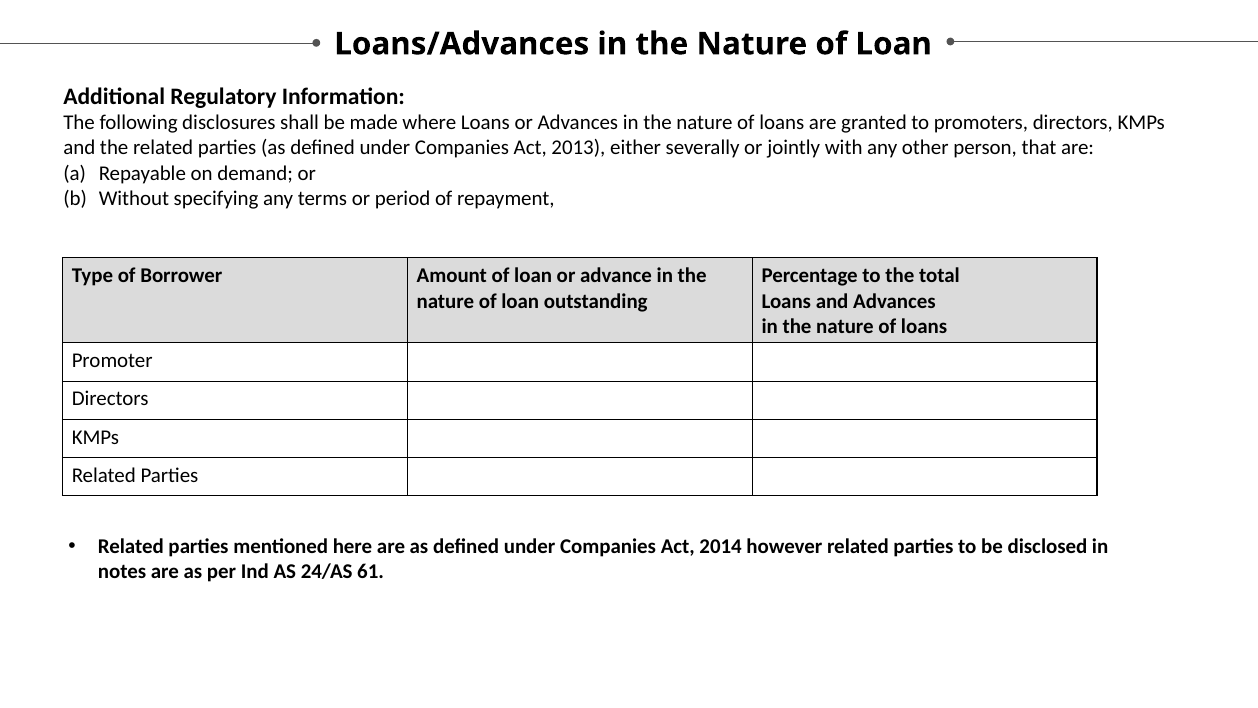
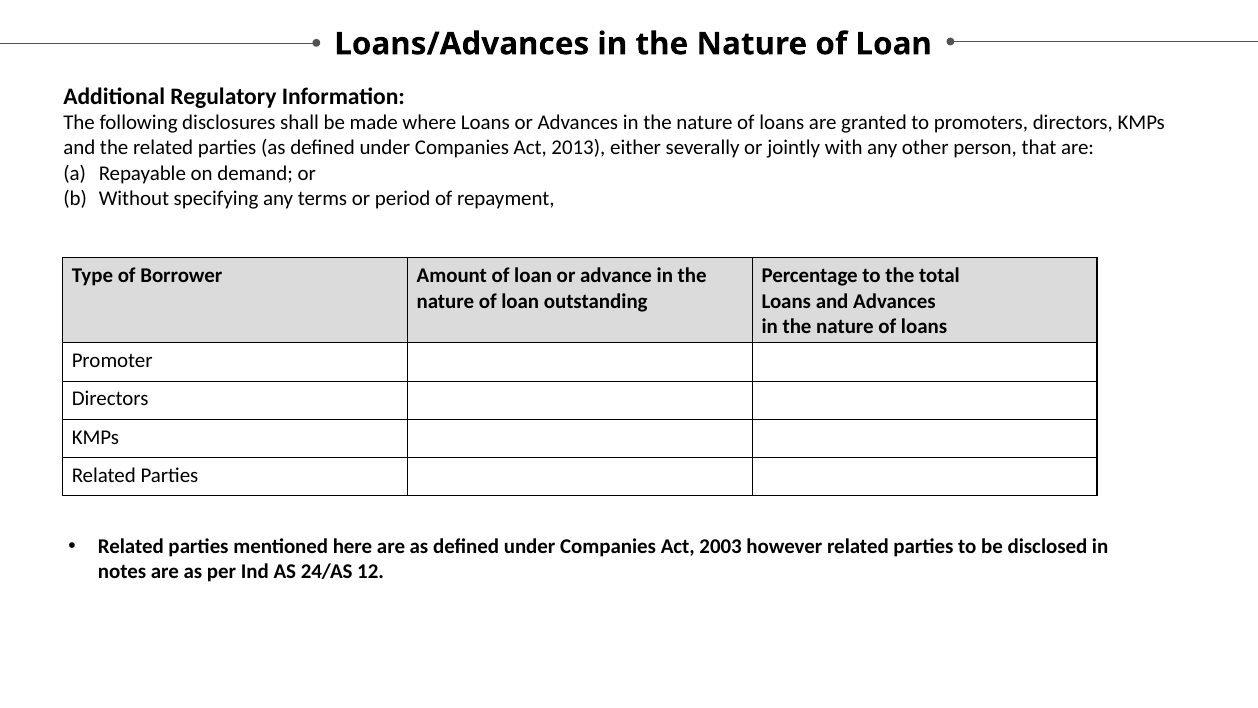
2014: 2014 -> 2003 (721, 546)
61: 61 -> 12 (371, 571)
